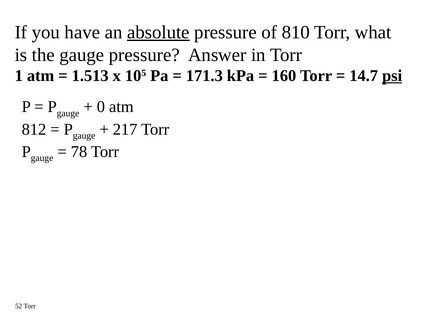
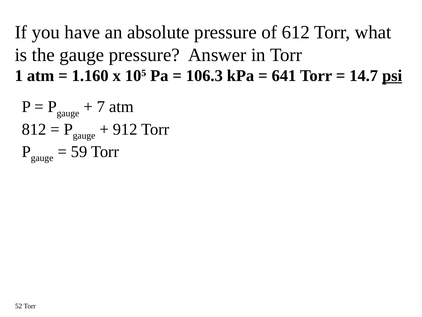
absolute underline: present -> none (158, 32)
810: 810 -> 612 (296, 32)
1.513: 1.513 -> 1.160 (90, 76)
171.3: 171.3 -> 106.3 (204, 76)
160: 160 -> 641 (284, 76)
0: 0 -> 7 (101, 107)
217: 217 -> 912 (125, 129)
78: 78 -> 59 (79, 151)
